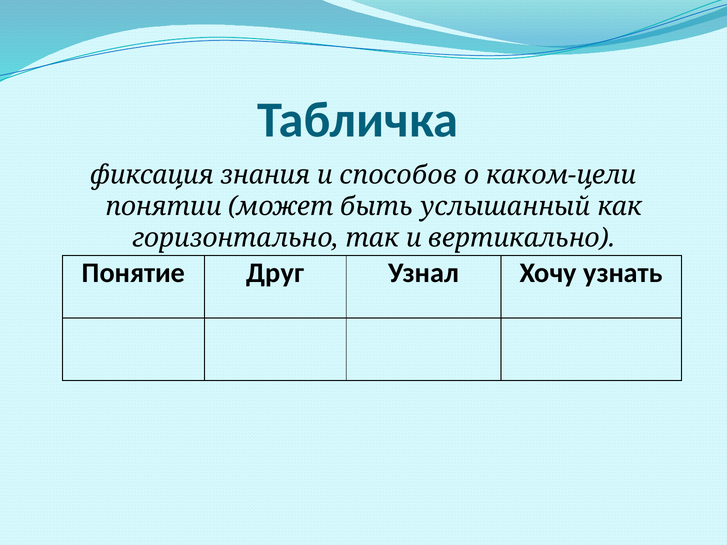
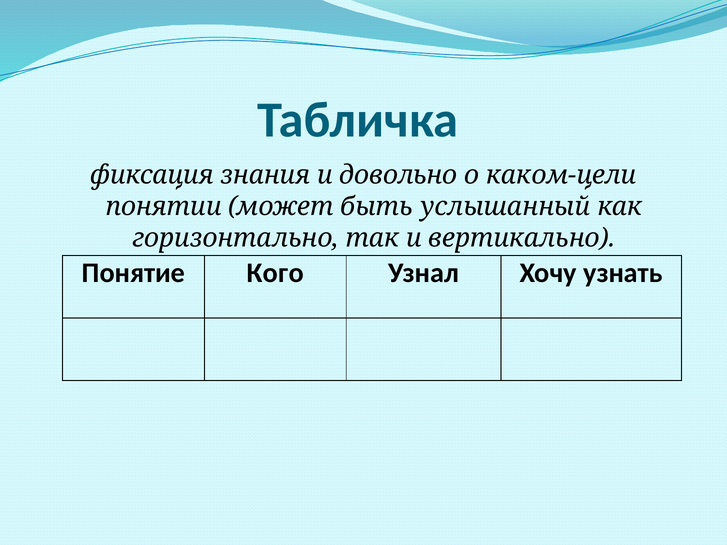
способов: способов -> довольно (399, 175)
Друг: Друг -> Кого (275, 273)
